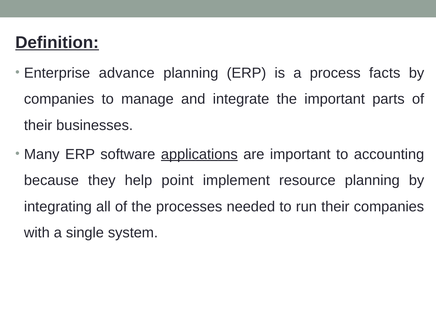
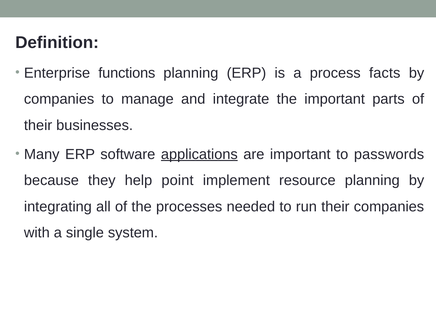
Definition underline: present -> none (57, 43)
advance: advance -> functions (127, 73)
accounting: accounting -> passwords (389, 154)
